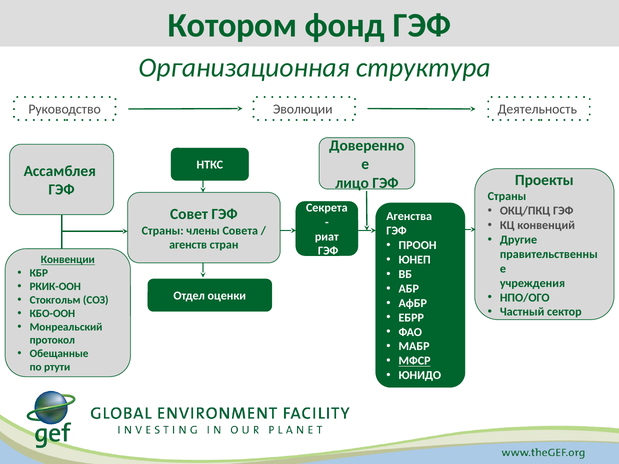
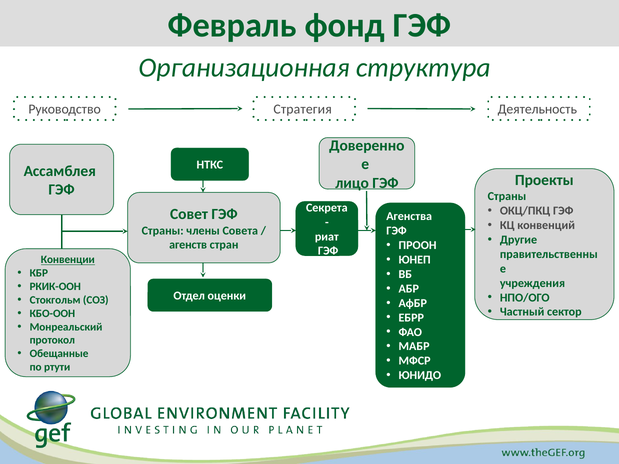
Котором: Котором -> Февраль (232, 26)
Эволюции: Эволюции -> Стратегия (303, 109)
МФСР underline: present -> none (415, 361)
